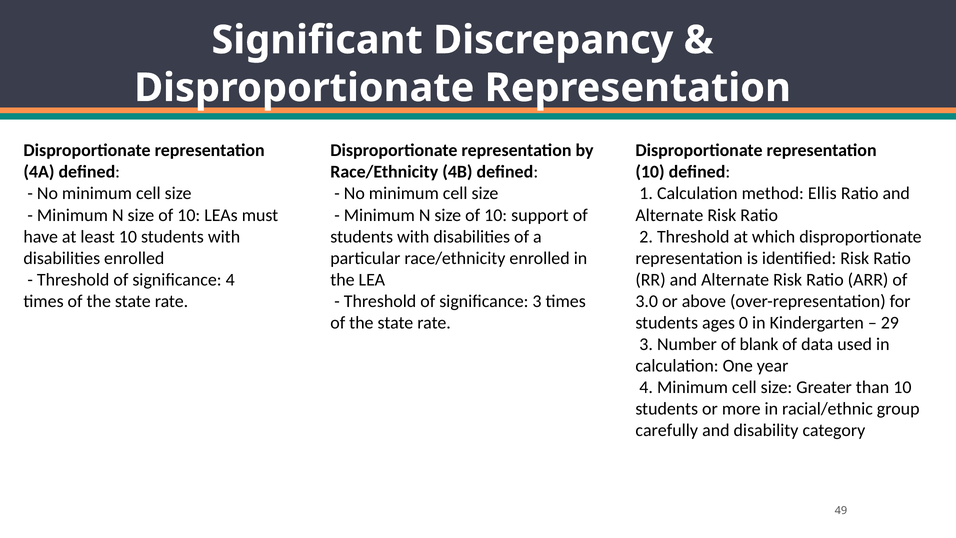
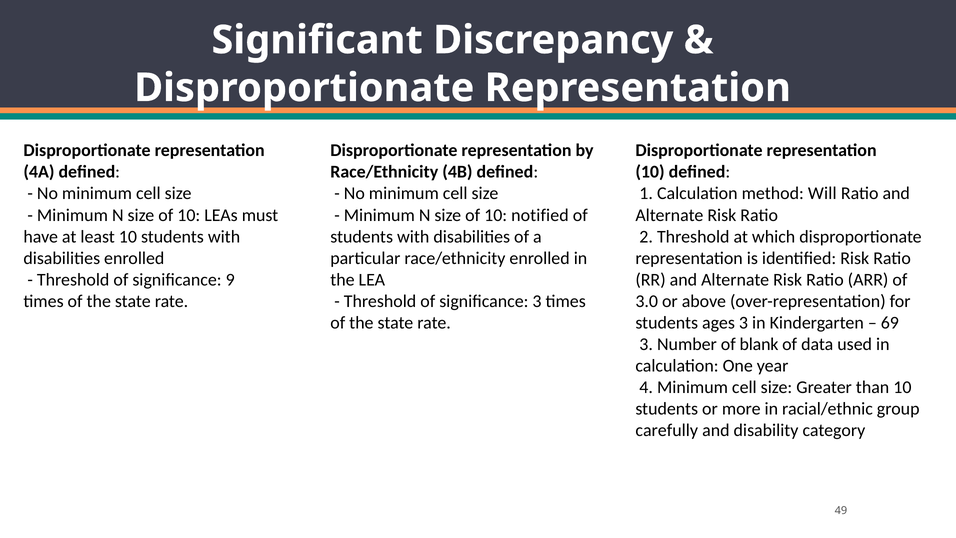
Ellis: Ellis -> Will (822, 193)
support: support -> notified (540, 215)
significance 4: 4 -> 9 (230, 280)
ages 0: 0 -> 3 (744, 323)
29: 29 -> 69 (890, 323)
